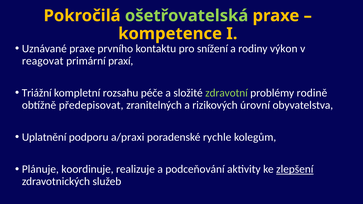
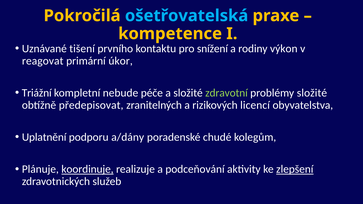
ošetřovatelská colour: light green -> light blue (187, 16)
Uznávané praxe: praxe -> tišení (82, 49)
praxí: praxí -> úkor (121, 61)
rozsahu: rozsahu -> nebude (120, 93)
problémy rodině: rodině -> složité (312, 93)
úrovní: úrovní -> licencí (255, 105)
a/praxi: a/praxi -> a/dány (128, 137)
rychle: rychle -> chudé (217, 137)
koordinuje underline: none -> present (87, 169)
